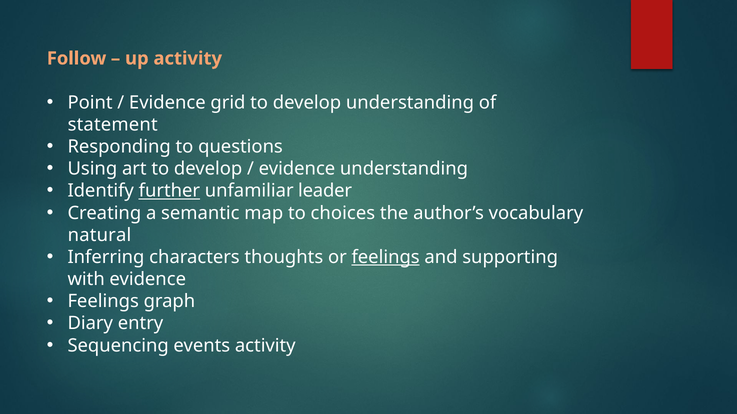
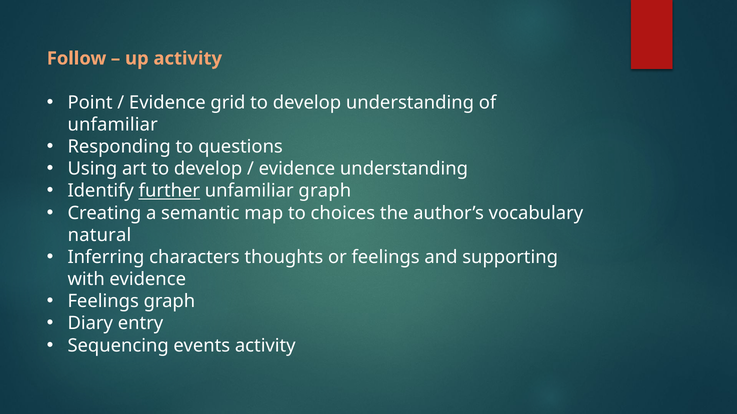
statement: statement -> unfamiliar (113, 125)
unfamiliar leader: leader -> graph (325, 191)
feelings underline: present -> none (386, 257)
